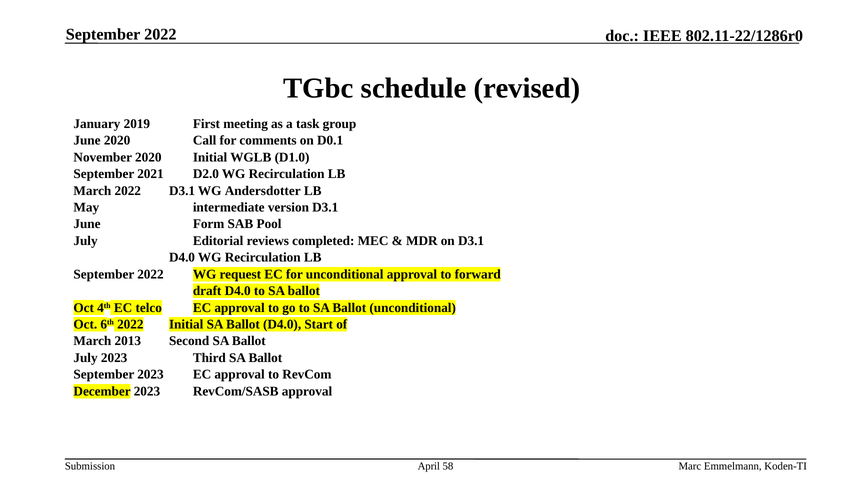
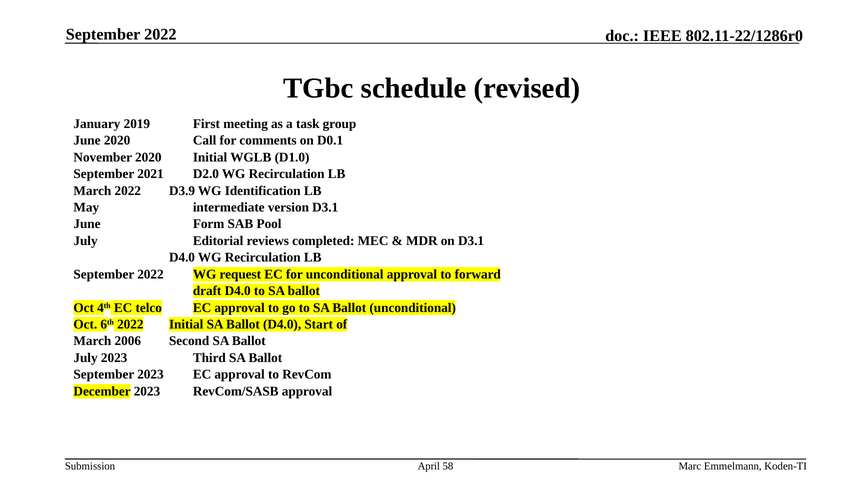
2022 D3.1: D3.1 -> D3.9 (182, 191)
Andersdotter: Andersdotter -> Identification (263, 191)
2013: 2013 -> 2006 (128, 341)
